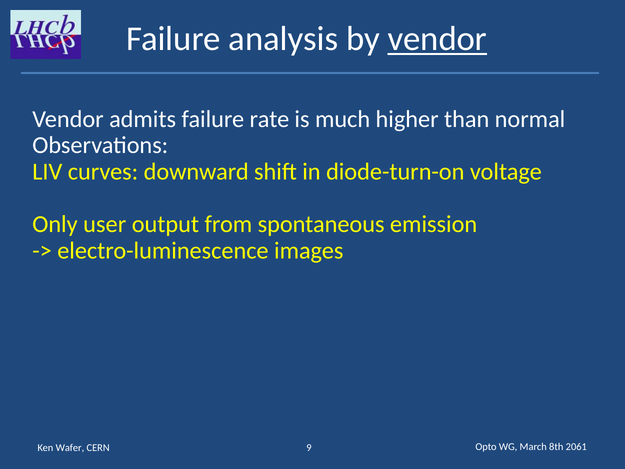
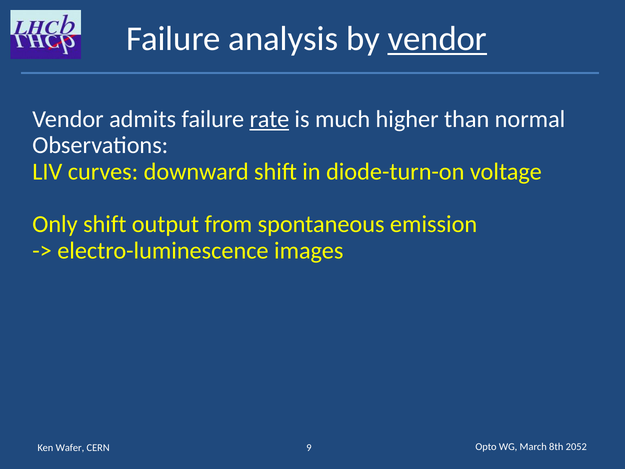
rate underline: none -> present (269, 119)
Only user: user -> shift (105, 224)
2061: 2061 -> 2052 (576, 446)
